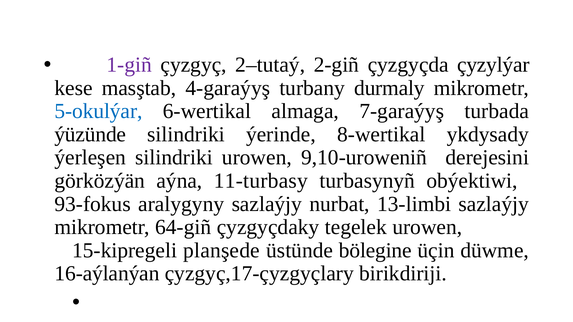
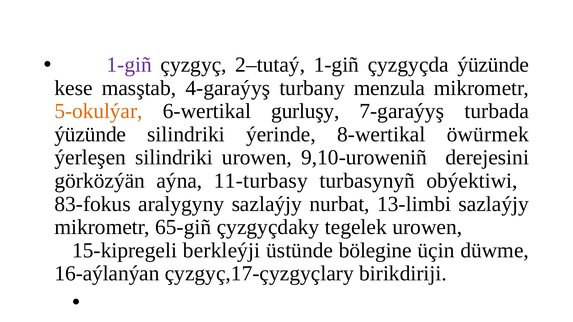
2–tutaý 2-giñ: 2-giñ -> 1-giñ (336, 65)
çyzgyçda çyzylýar: çyzylýar -> ýüzünde (493, 65)
durmaly: durmaly -> menzula (389, 88)
5-okulýar colour: blue -> orange (98, 111)
almaga: almaga -> gurluşy (305, 111)
ykdysady: ykdysady -> öwürmek (488, 134)
93-fokus: 93-fokus -> 83-fokus (93, 204)
64-giñ: 64-giñ -> 65-giñ (183, 227)
planşede: planşede -> berkleýji (222, 251)
